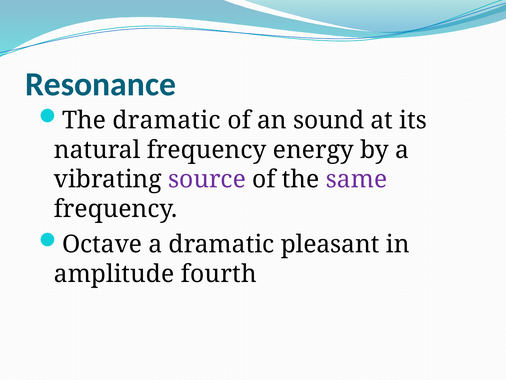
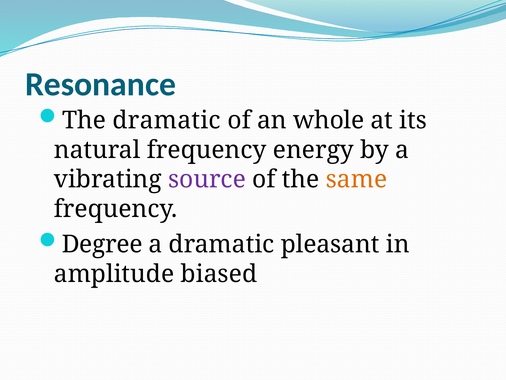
sound: sound -> whole (329, 120)
same colour: purple -> orange (357, 179)
Octave: Octave -> Degree (102, 244)
fourth: fourth -> biased (219, 274)
